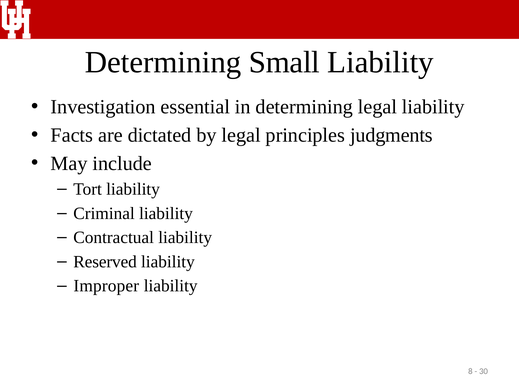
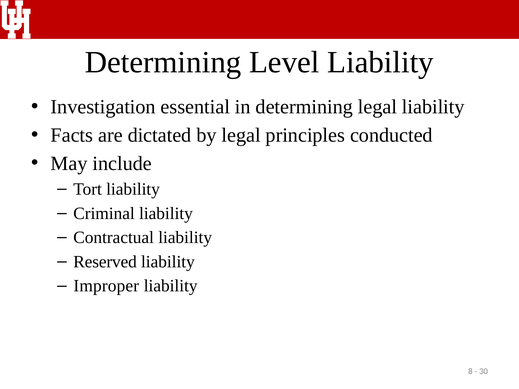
Small: Small -> Level (284, 62)
judgments: judgments -> conducted (391, 135)
